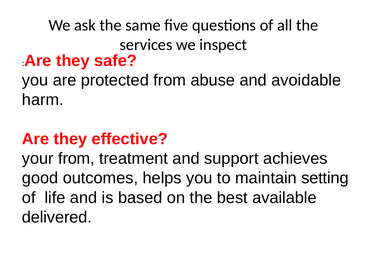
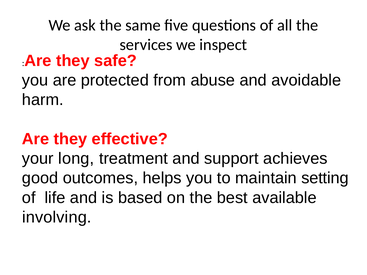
your from: from -> long (76, 159)
delivered: delivered -> involving (57, 217)
